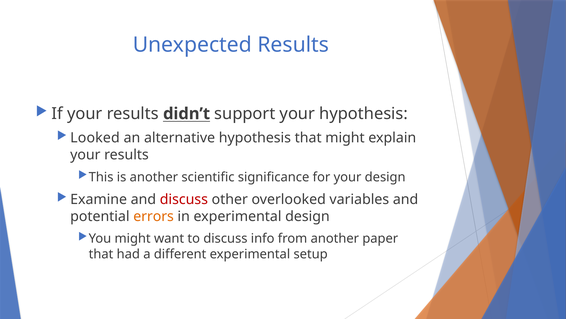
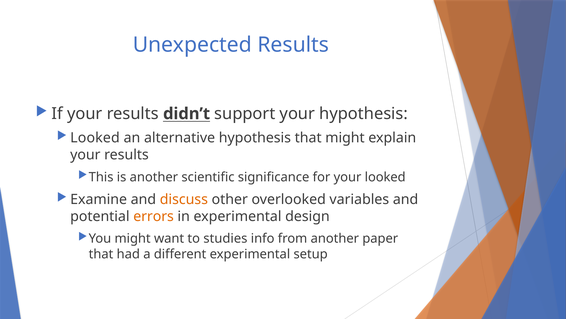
your design: design -> looked (385, 177)
discuss colour: red -> orange (184, 199)
to discuss: discuss -> studies (225, 238)
